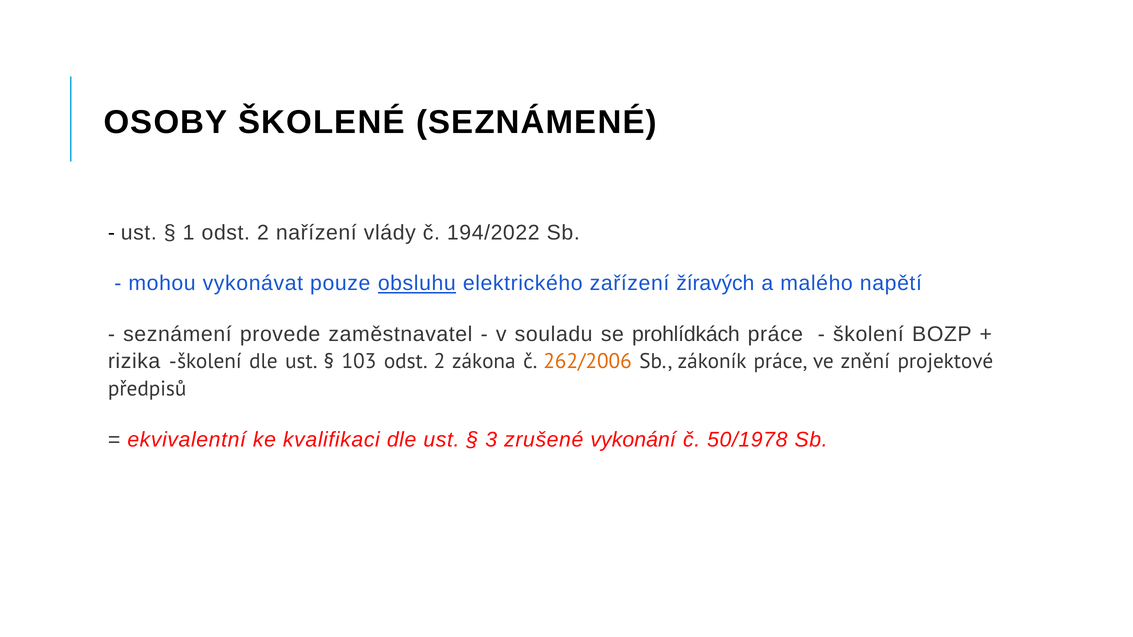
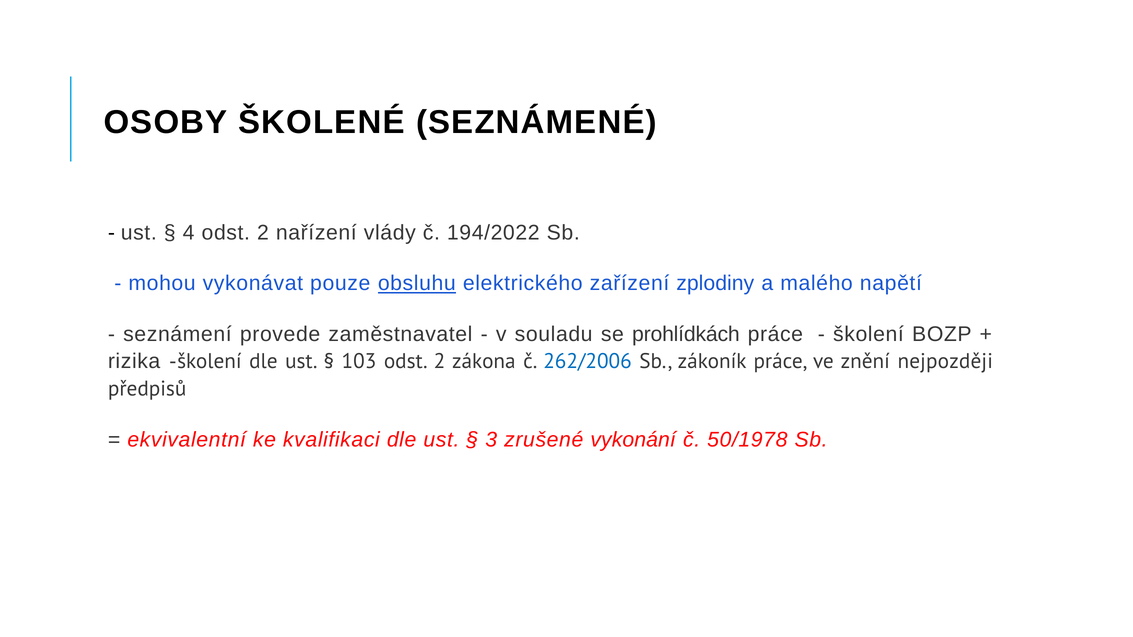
1: 1 -> 4 (189, 233)
žíravých: žíravých -> zplodiny (715, 284)
262/2006 colour: orange -> blue (588, 362)
projektové: projektové -> nejpozději (945, 362)
